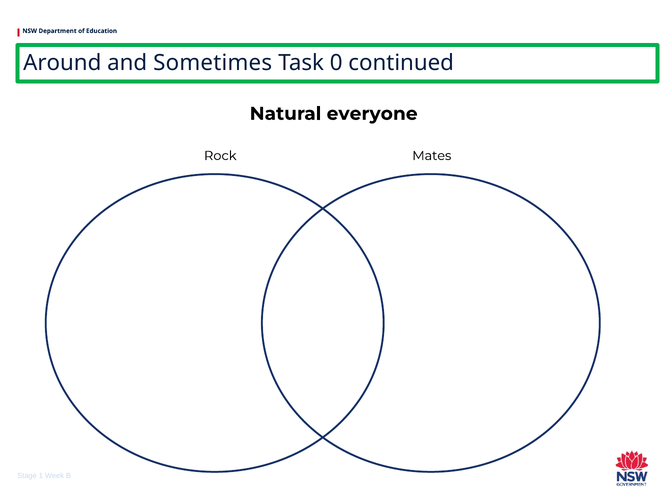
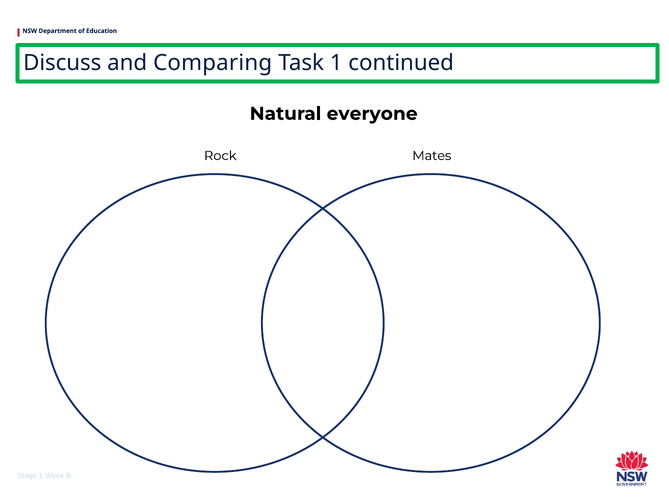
Around: Around -> Discuss (62, 63)
Sometimes: Sometimes -> Comparing (213, 63)
Task 0: 0 -> 1 (336, 63)
